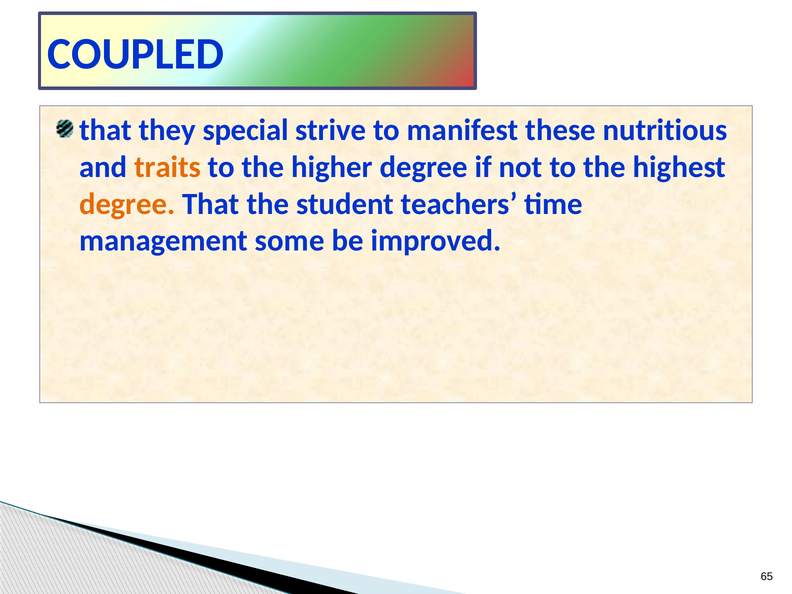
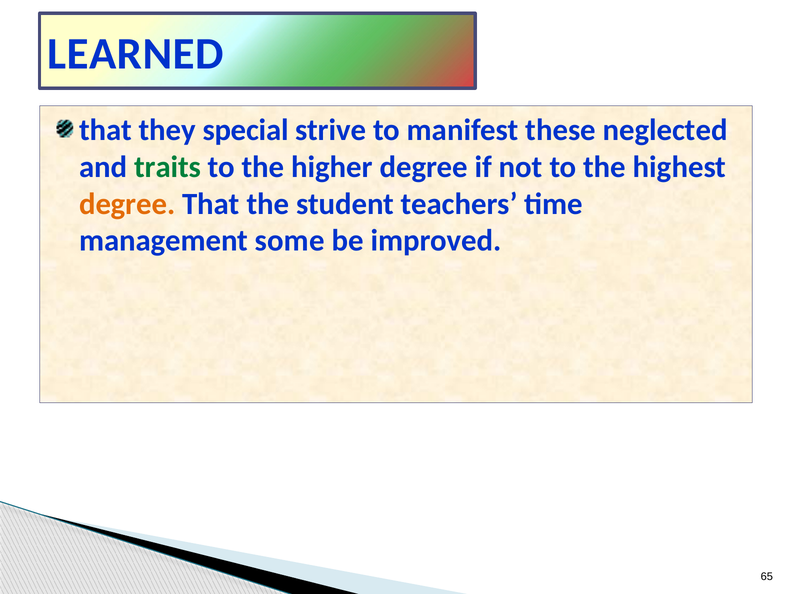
COUPLED: COUPLED -> LEARNED (135, 54)
nutritious: nutritious -> neglected (665, 130)
traits colour: orange -> green (168, 167)
